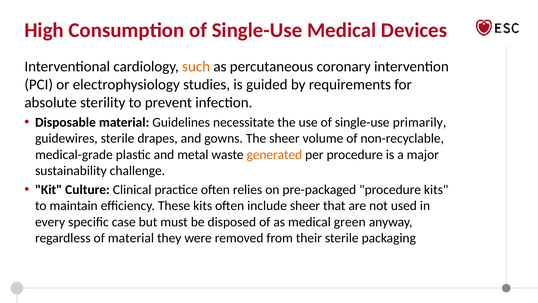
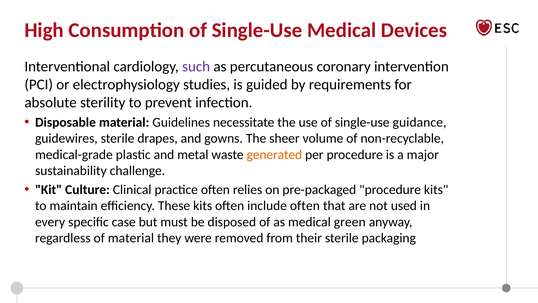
such colour: orange -> purple (196, 67)
primarily: primarily -> guidance (420, 122)
include sheer: sheer -> often (305, 206)
